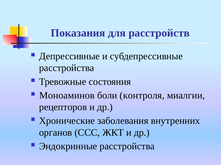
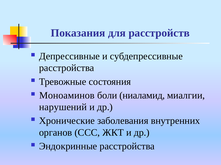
контроля: контроля -> ниаламид (142, 96)
рецепторов: рецепторов -> нарушений (63, 108)
